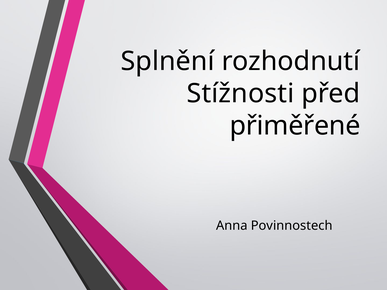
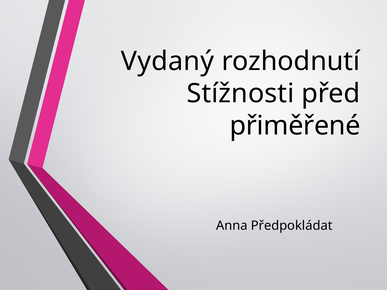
Splnění: Splnění -> Vydaný (167, 61)
Povinnostech: Povinnostech -> Předpokládat (292, 226)
